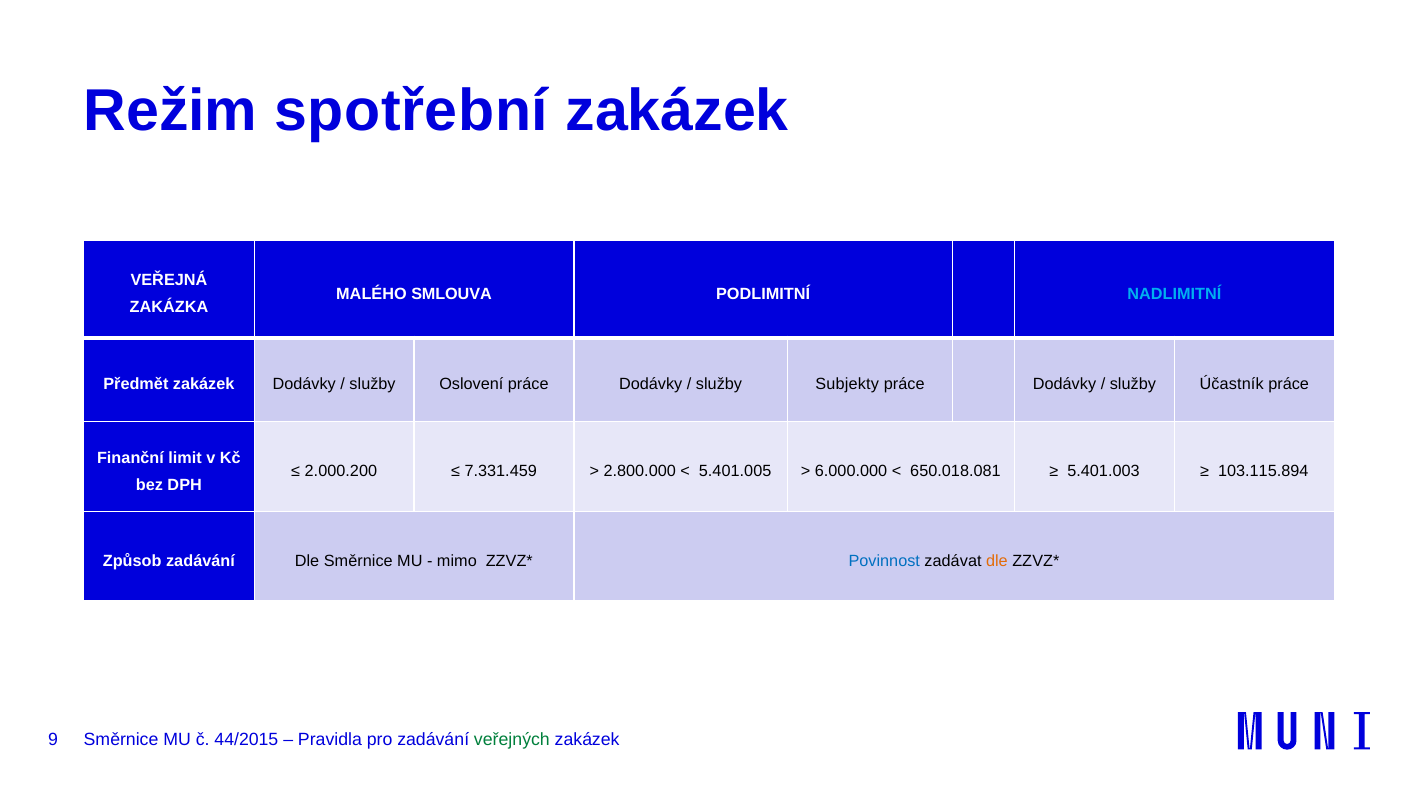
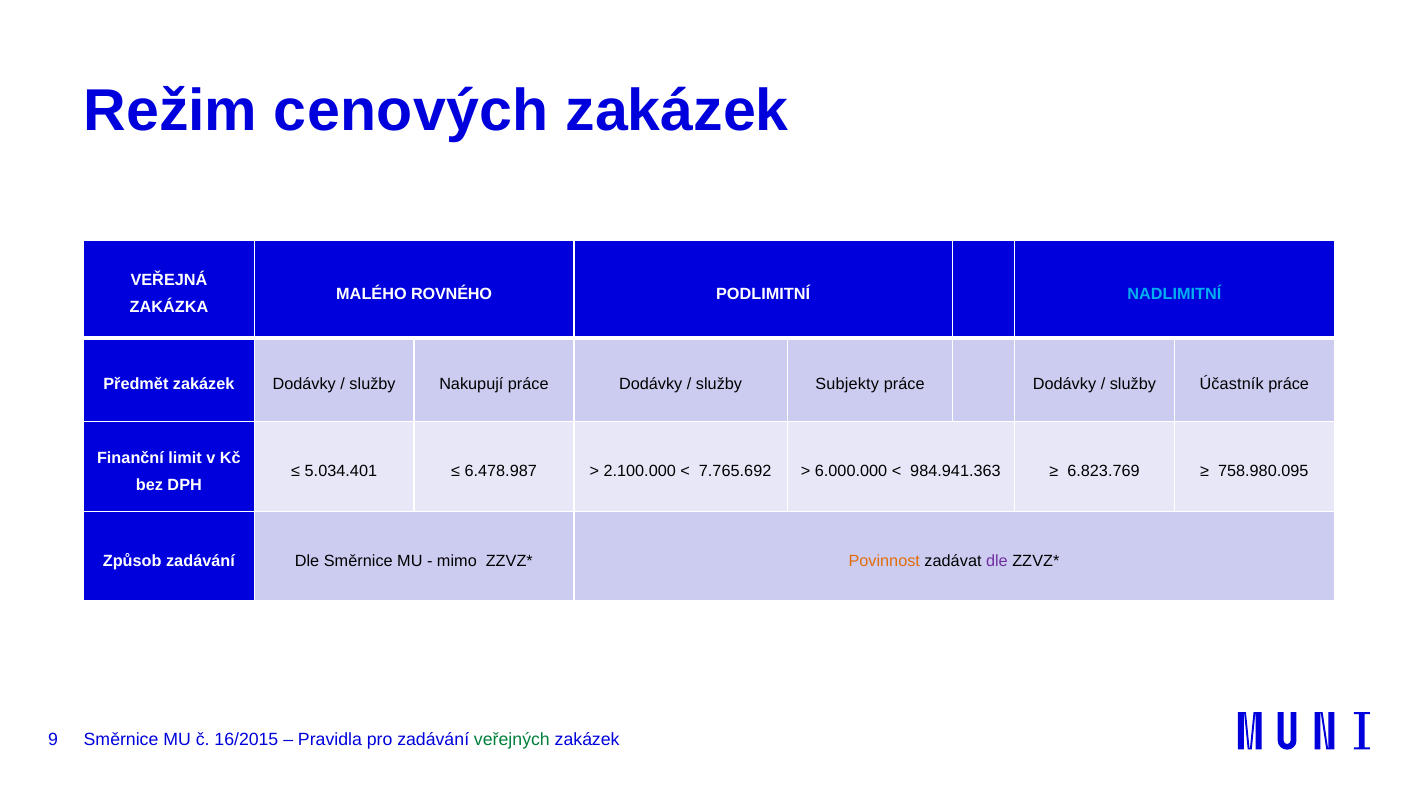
spotřební: spotřební -> cenových (411, 112)
SMLOUVA: SMLOUVA -> ROVNÉHO (452, 294)
Oslovení: Oslovení -> Nakupují (471, 385)
2.000.200: 2.000.200 -> 5.034.401 (341, 472)
7.331.459: 7.331.459 -> 6.478.987 (501, 472)
2.800.000: 2.800.000 -> 2.100.000 (640, 472)
5.401.005: 5.401.005 -> 7.765.692 (735, 472)
650.018.081: 650.018.081 -> 984.941.363 (955, 472)
5.401.003: 5.401.003 -> 6.823.769 (1103, 472)
103.115.894: 103.115.894 -> 758.980.095 (1263, 472)
Povinnost colour: blue -> orange (884, 561)
dle colour: orange -> purple (997, 561)
44/2015: 44/2015 -> 16/2015 (246, 740)
